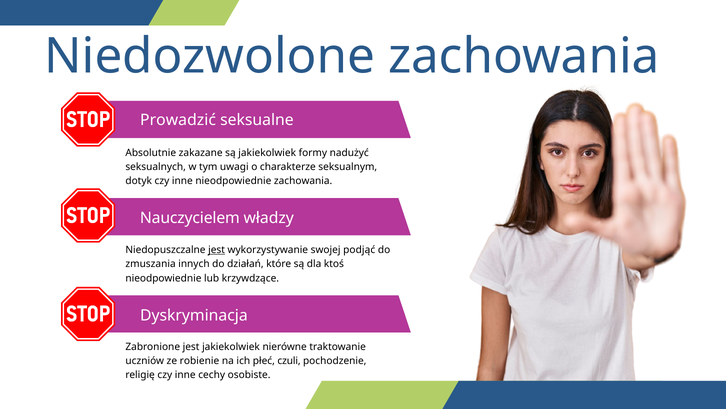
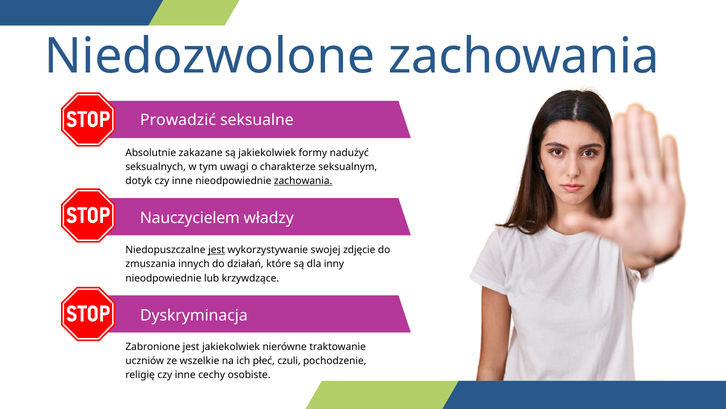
zachowania underline: none -> present (303, 181)
podjąć: podjąć -> zdjęcie (359, 250)
ktoś: ktoś -> inny (334, 264)
robienie: robienie -> wszelkie (200, 360)
